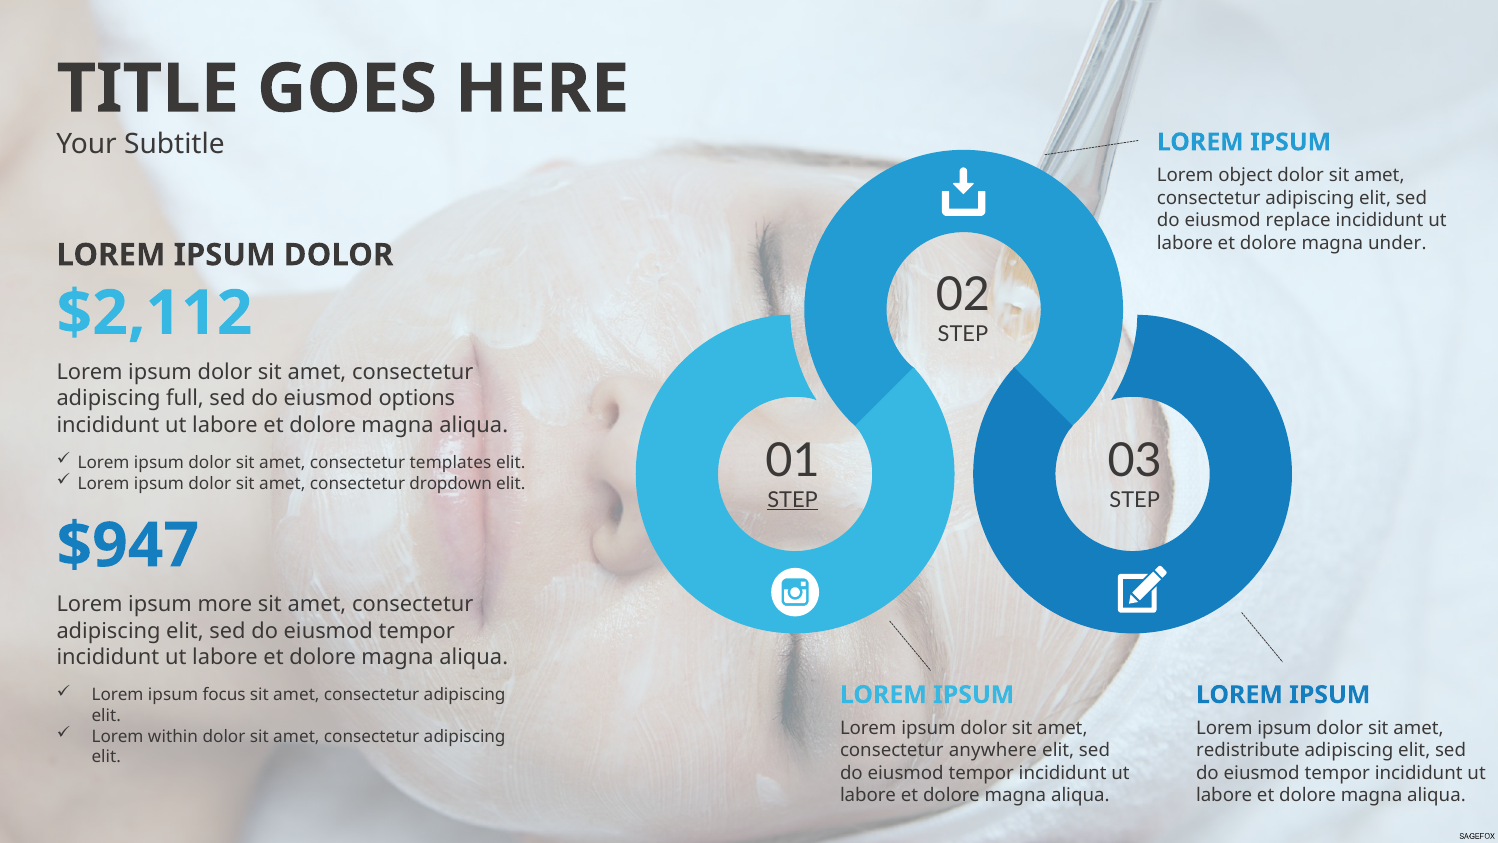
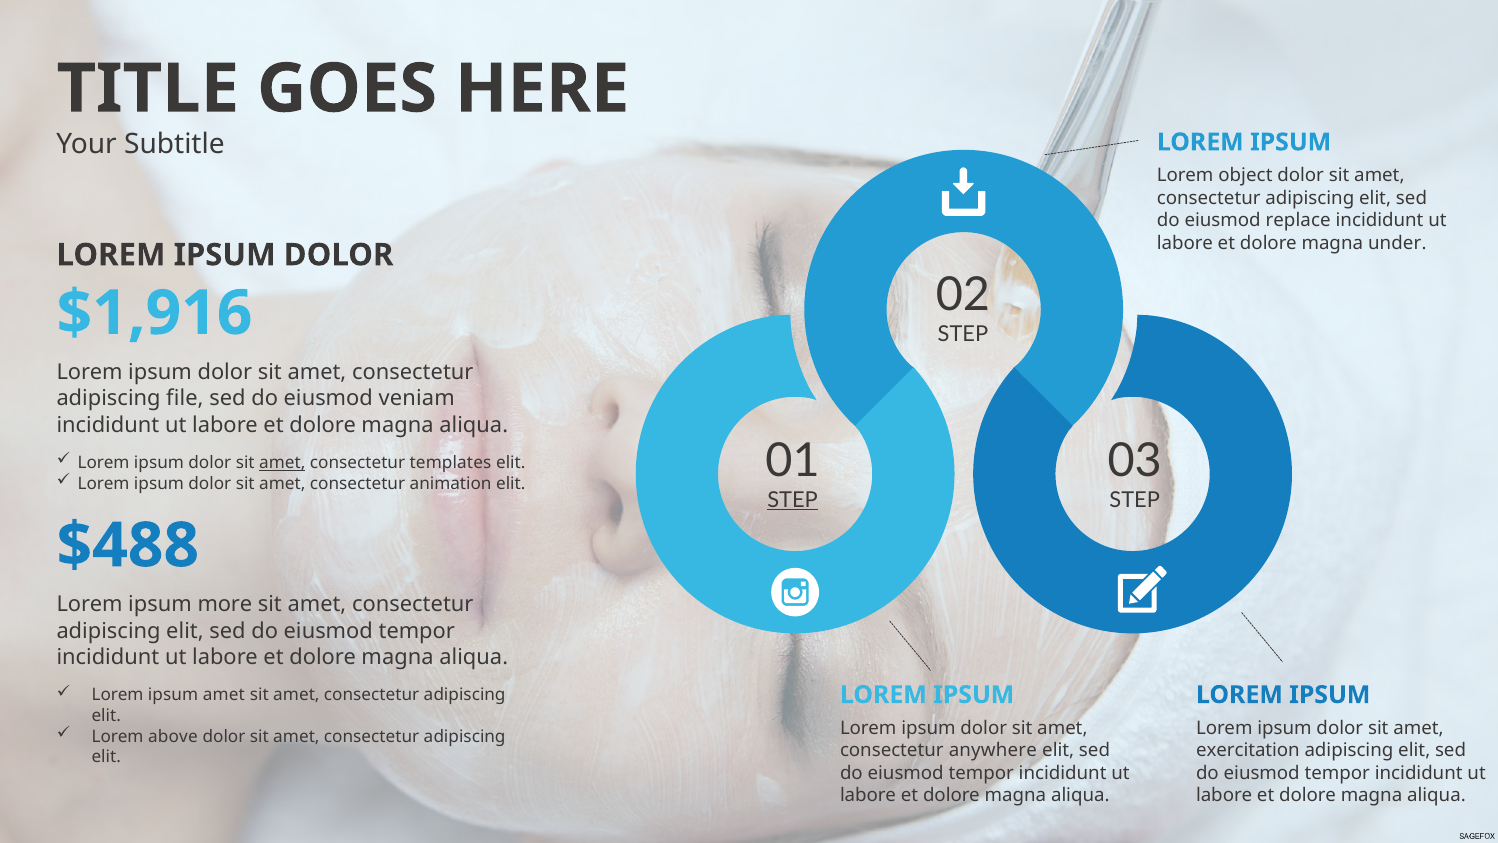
$2,112: $2,112 -> $1,916 (155, 313)
full: full -> file (185, 398)
options: options -> veniam (417, 398)
amet underline: none -> present (282, 463)
dropdown: dropdown -> animation (451, 483)
$947: $947 -> $488 (128, 545)
ipsum focus: focus -> amet (224, 695)
within: within -> above (173, 736)
redistribute: redistribute -> exercitation (1248, 750)
